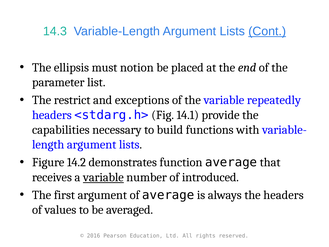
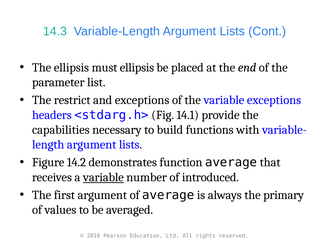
Cont underline: present -> none (267, 31)
must notion: notion -> ellipsis (137, 67)
variable repeatedly: repeatedly -> exceptions (274, 100)
the headers: headers -> primary (284, 195)
